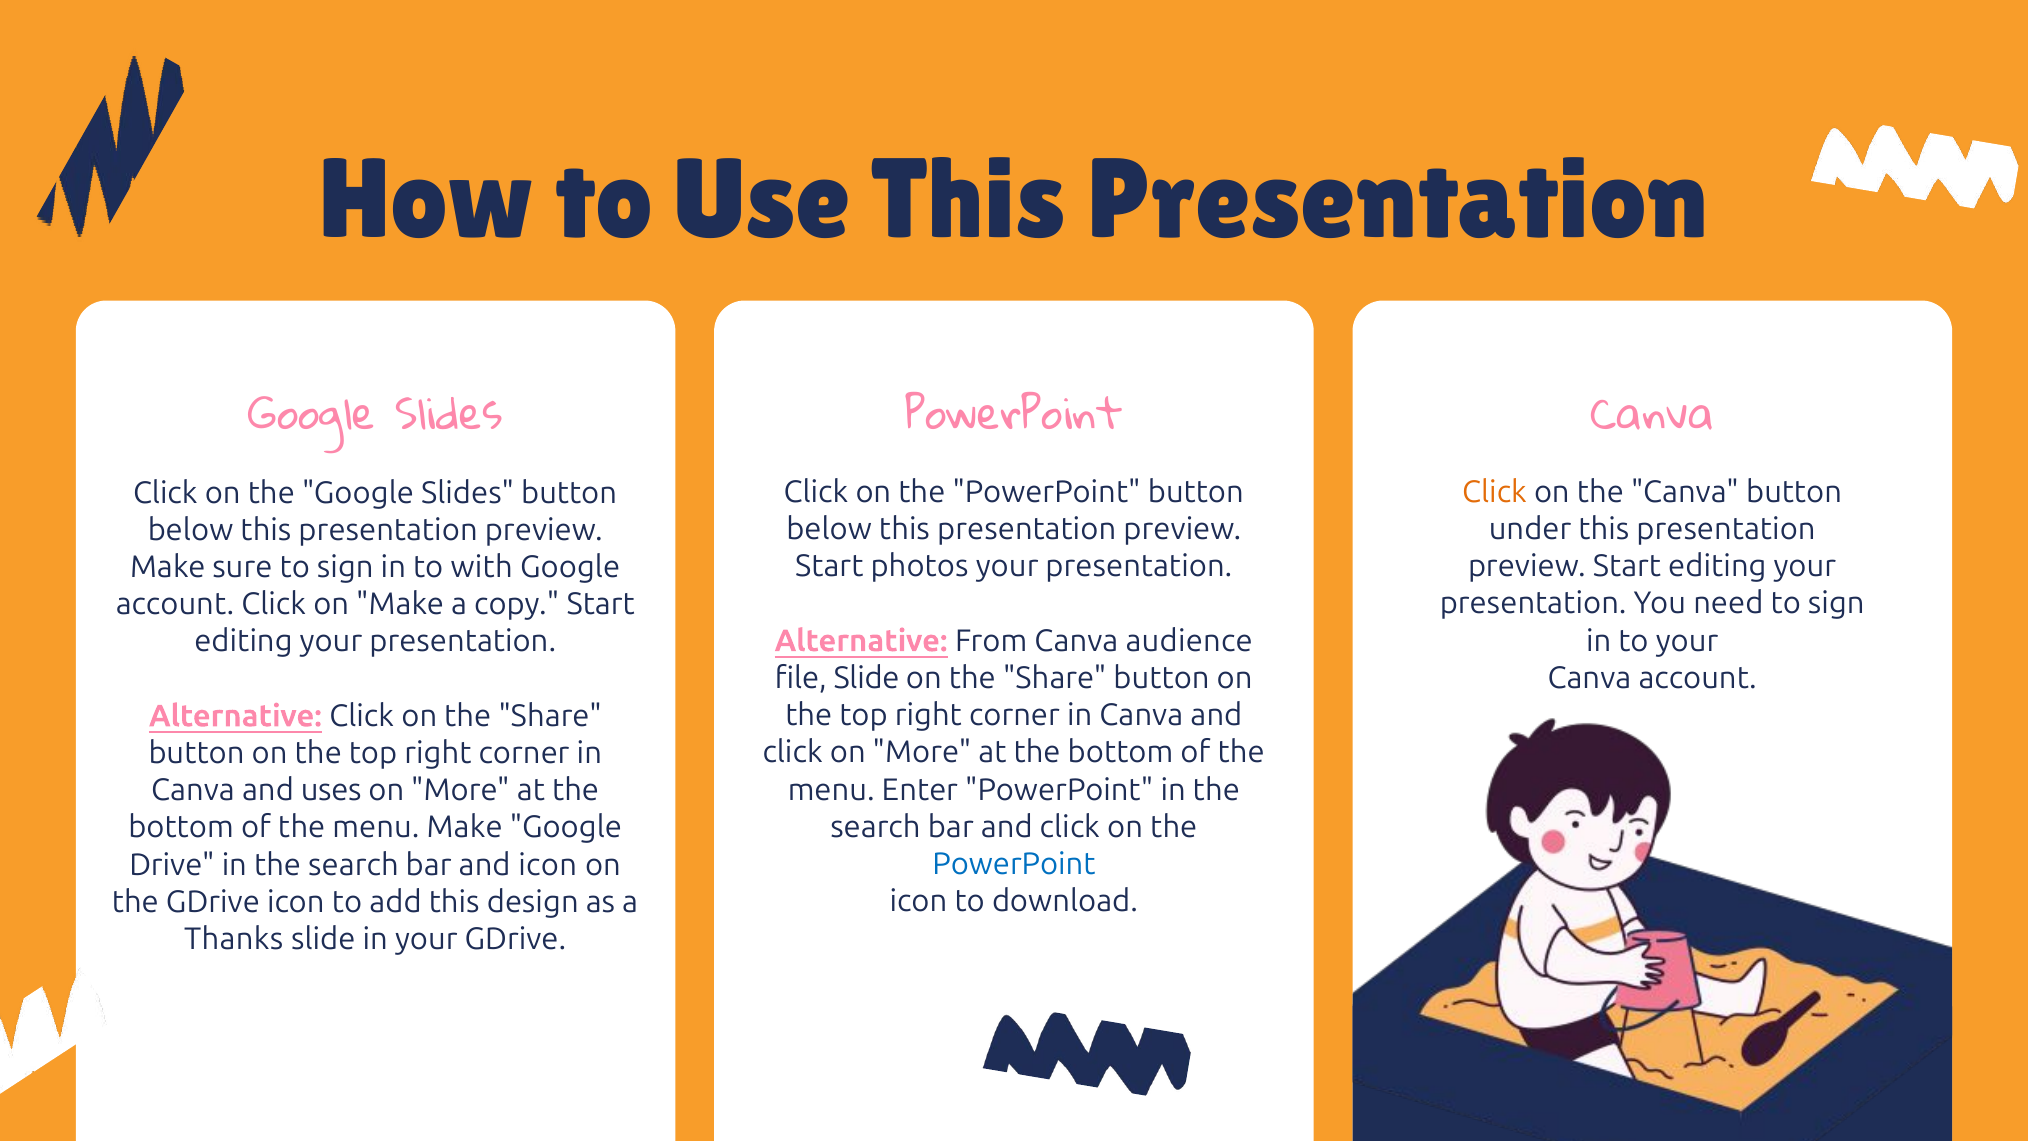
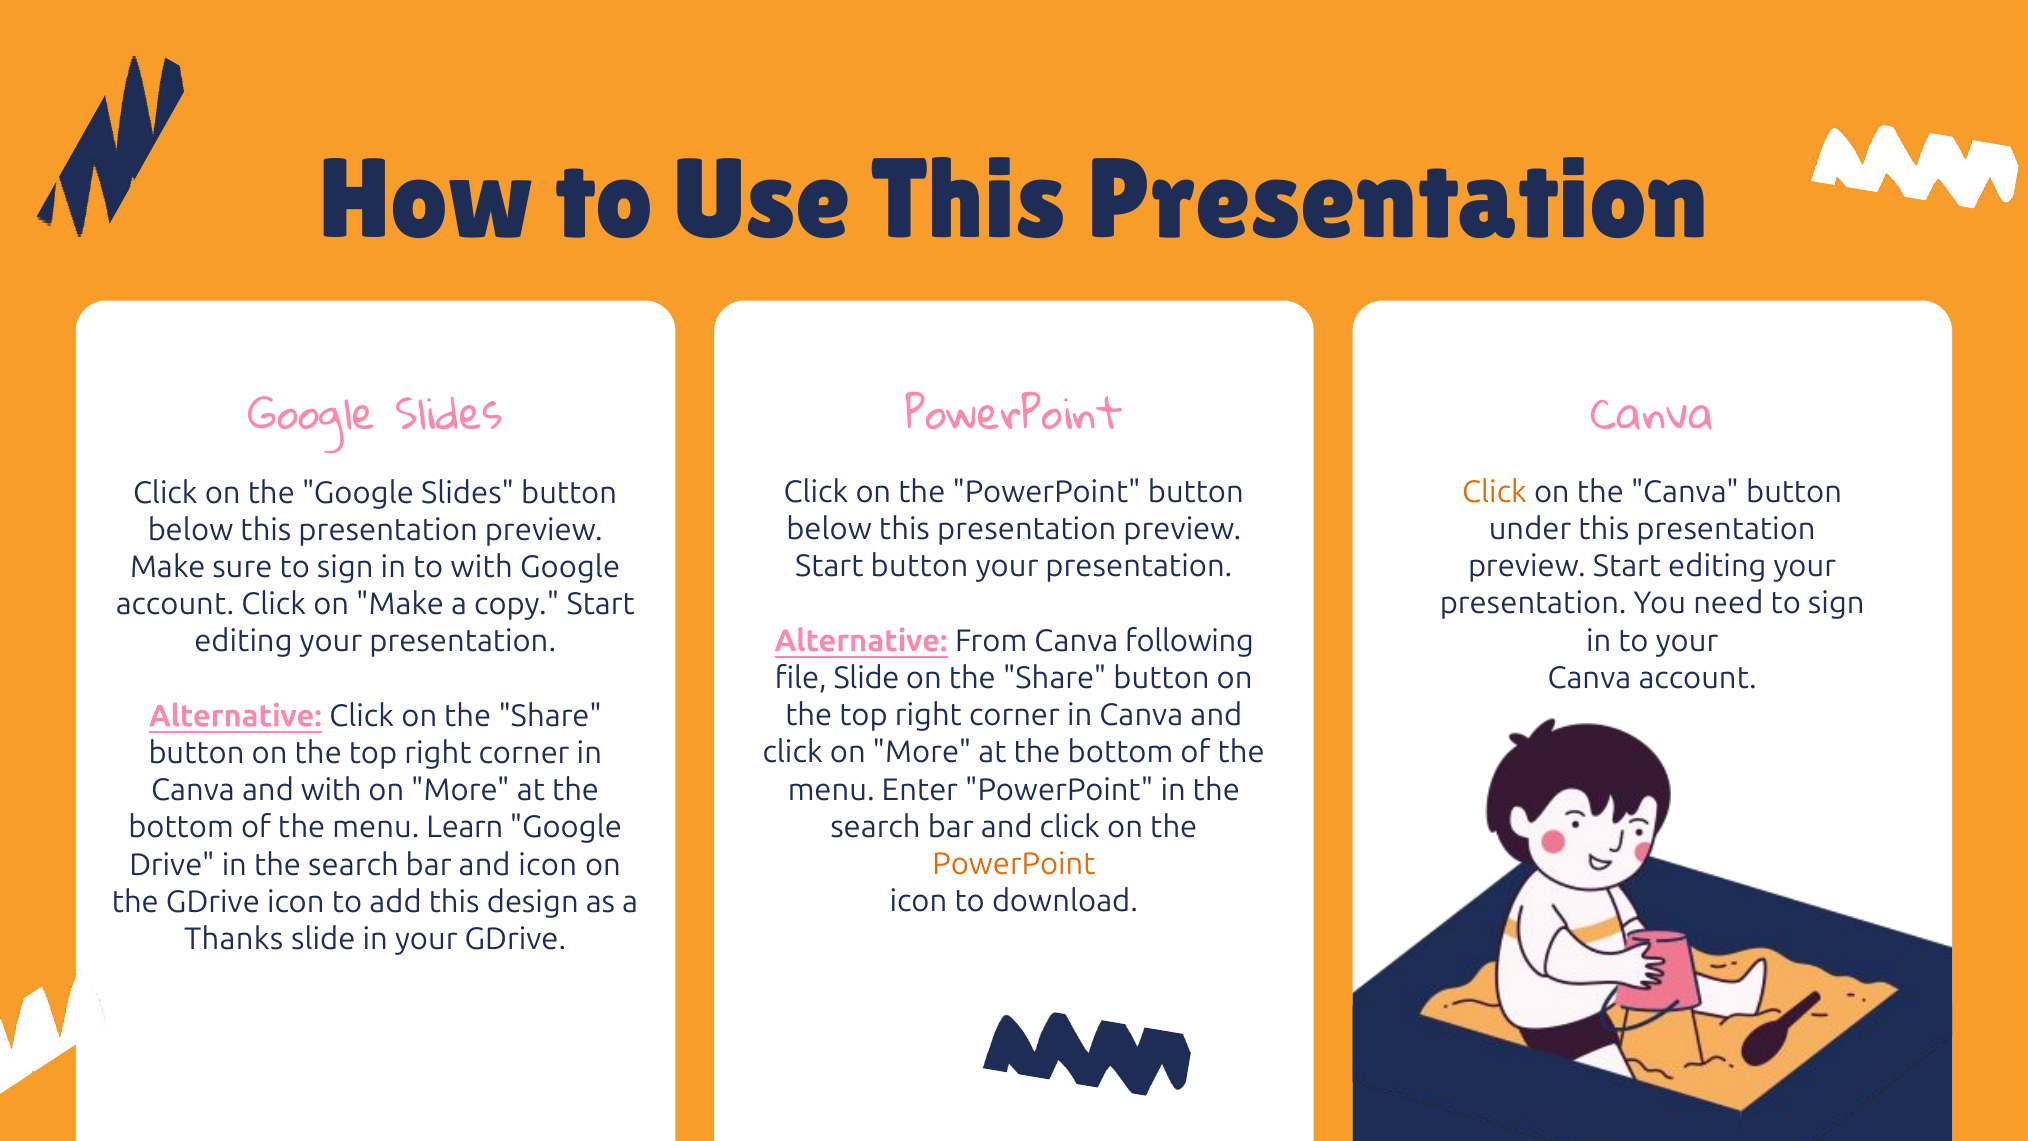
Start photos: photos -> button (919, 566)
audience: audience -> following (1189, 641)
and uses: uses -> with (331, 790)
menu Make: Make -> Learn (465, 828)
PowerPoint colour: blue -> orange (1014, 864)
